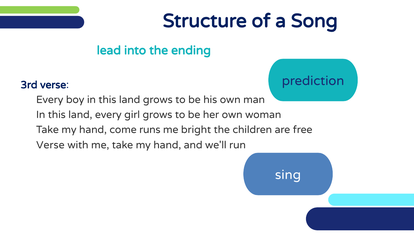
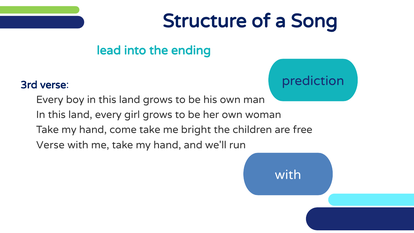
come runs: runs -> take (150, 130)
sing: sing -> with (288, 175)
